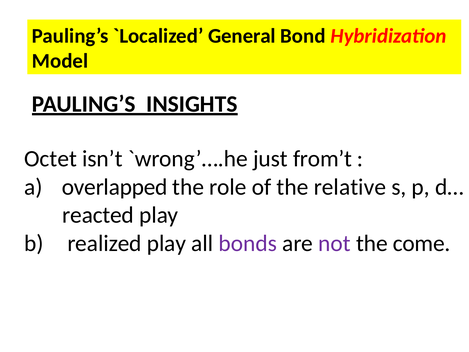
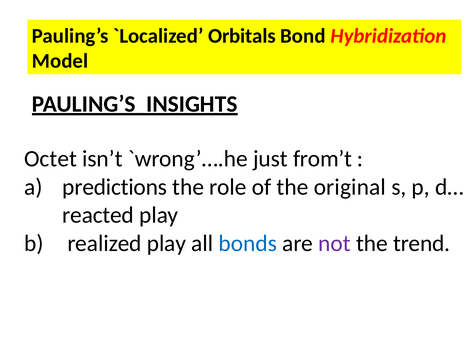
General: General -> Orbitals (242, 36)
overlapped: overlapped -> predictions (115, 187)
relative: relative -> original (350, 187)
bonds colour: purple -> blue (248, 243)
come: come -> trend (422, 243)
